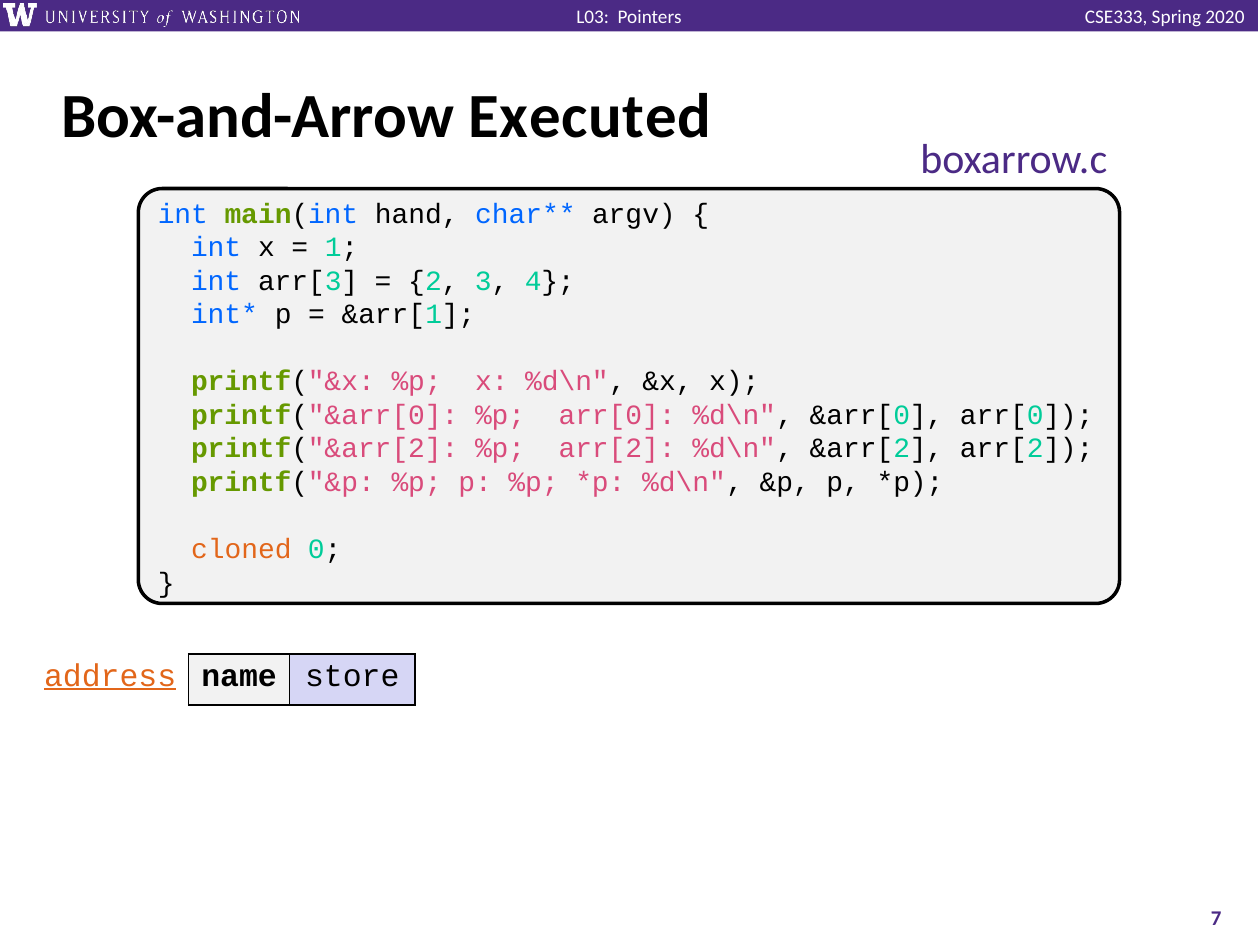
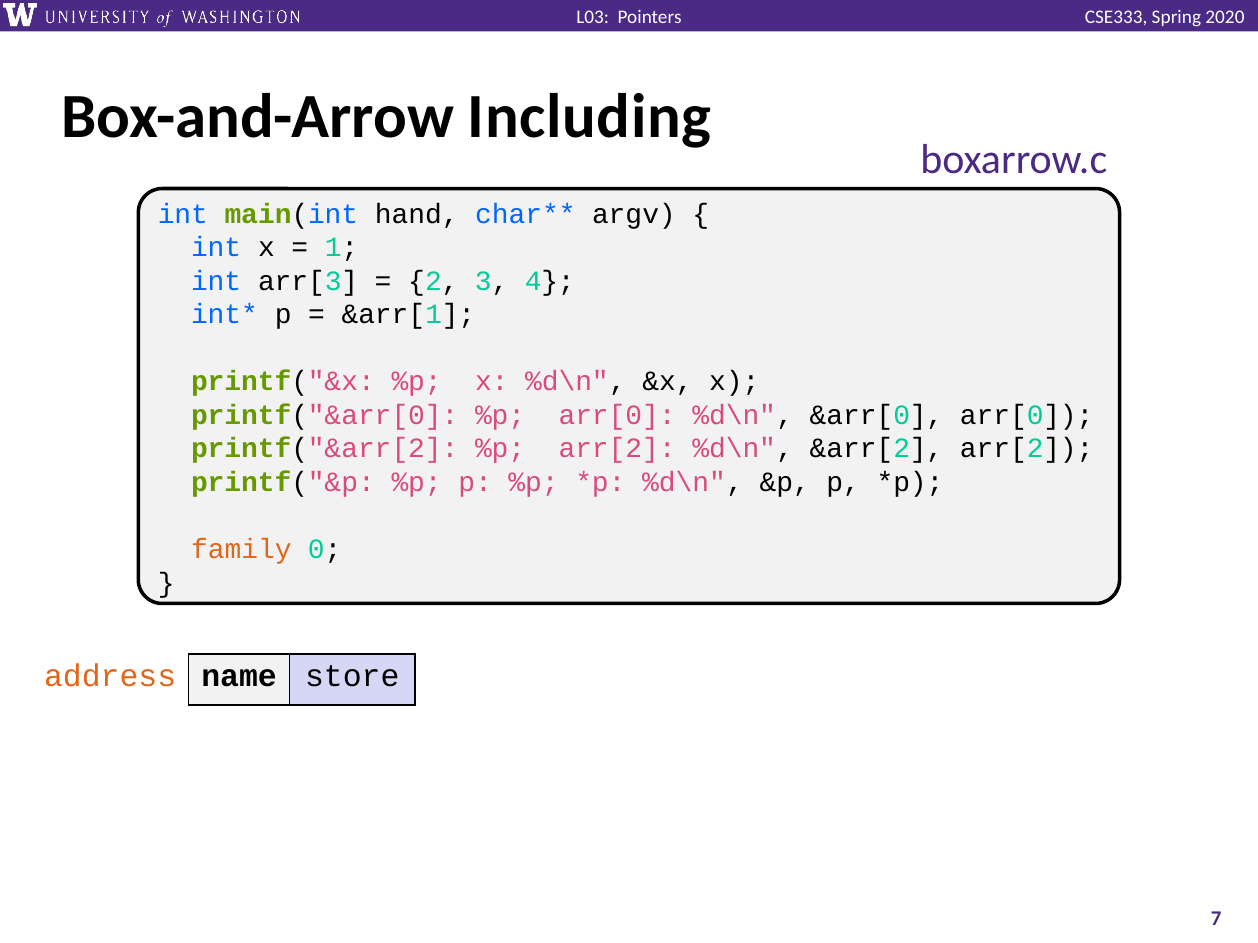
Executed: Executed -> Including (590, 117)
cloned: cloned -> family (241, 550)
address underline: present -> none (110, 676)
